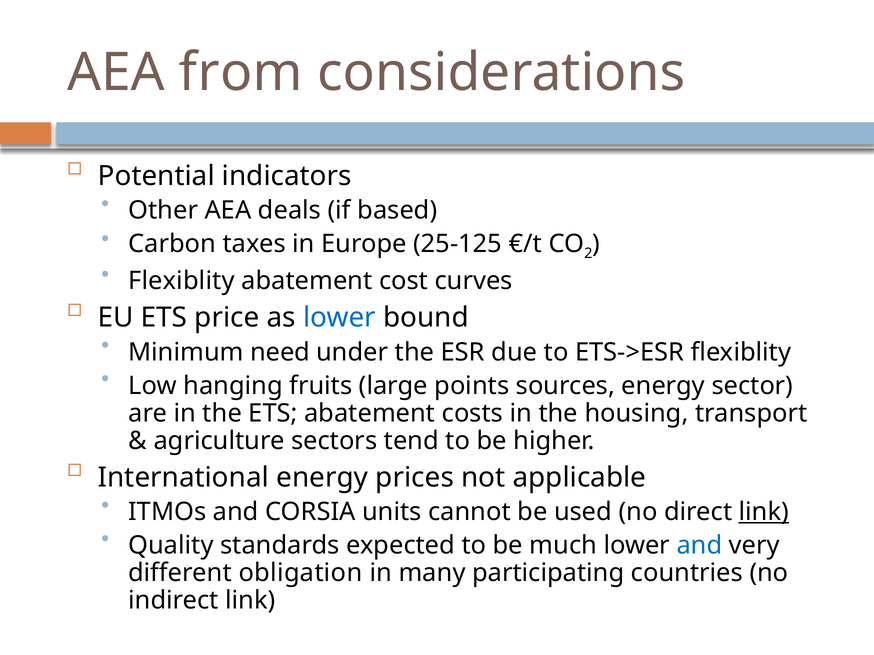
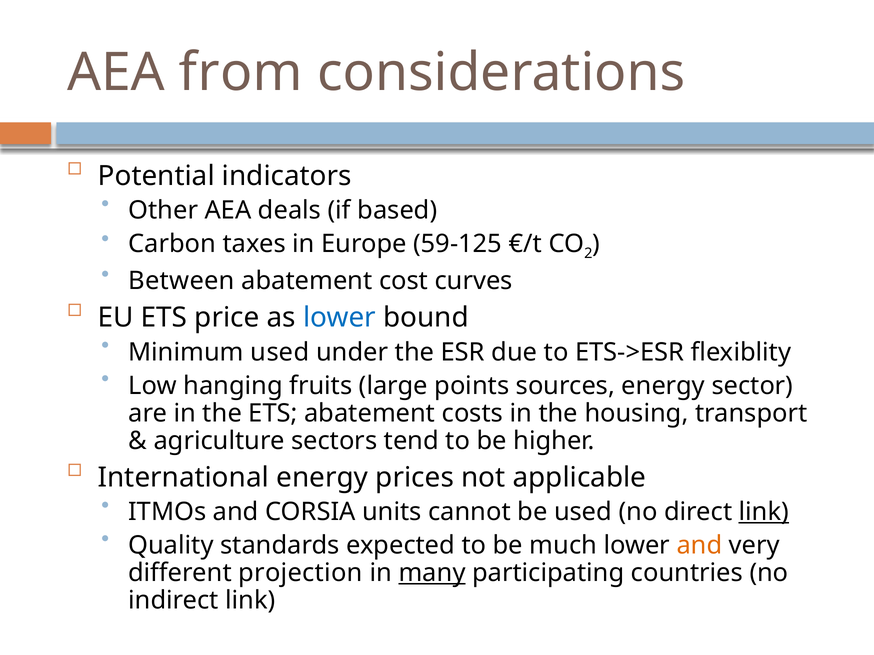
25-125: 25-125 -> 59-125 (458, 244)
Flexiblity: Flexiblity -> Between (181, 281)
Minimum need: need -> used (280, 352)
and colour: blue -> orange (699, 546)
obligation: obligation -> projection (301, 573)
many underline: none -> present (432, 573)
